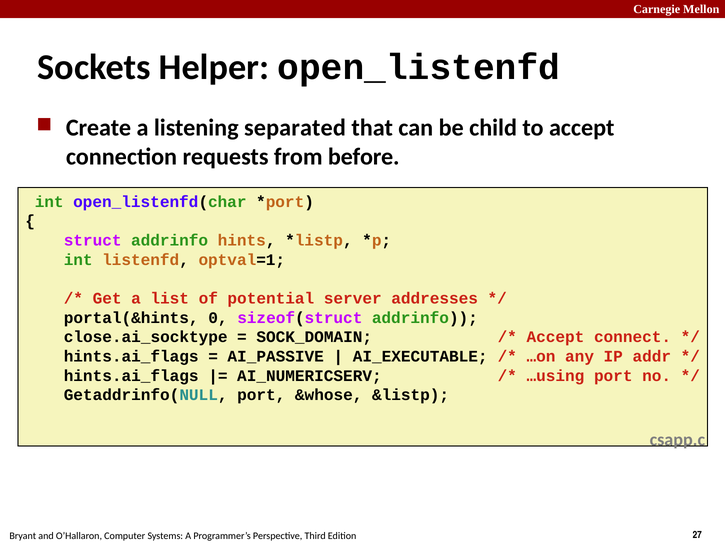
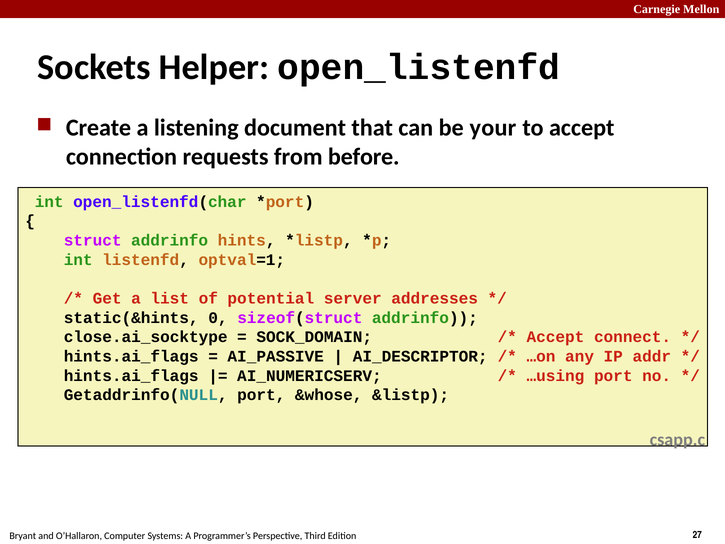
separated: separated -> document (295, 128)
child: child -> your (493, 128)
portal(&hints: portal(&hints -> static(&hints (131, 318)
AI_EXECUTABLE: AI_EXECUTABLE -> AI_DESCRIPTOR (420, 356)
